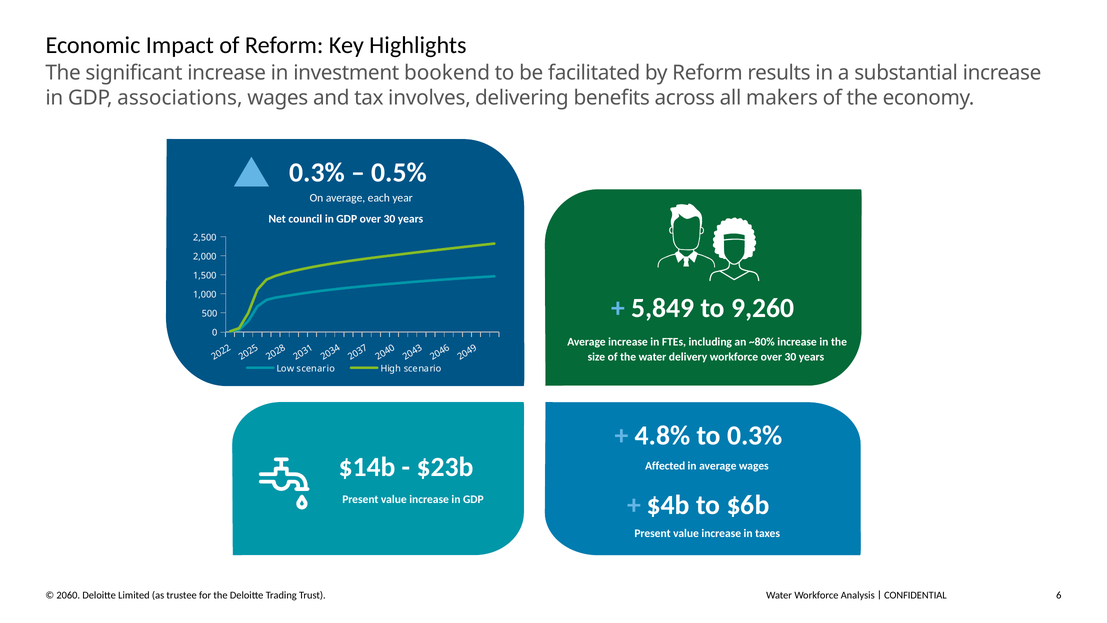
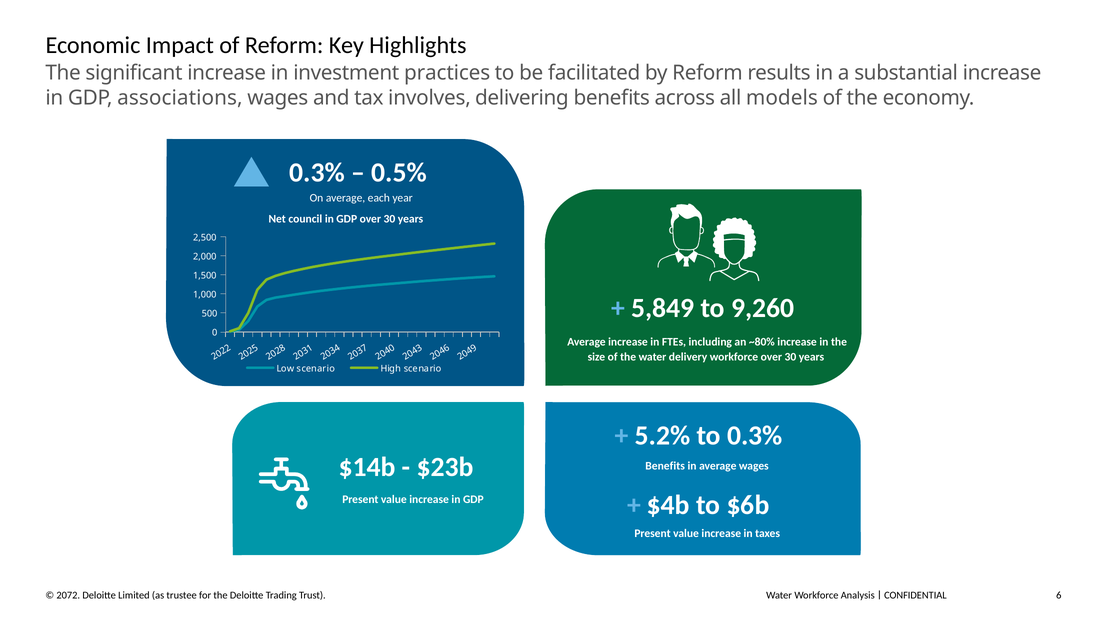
bookend: bookend -> practices (447, 73)
makers: makers -> models (782, 98)
4.8%: 4.8% -> 5.2% (663, 435)
Affected: Affected -> Benefits (665, 466)
2060: 2060 -> 2072 (68, 595)
